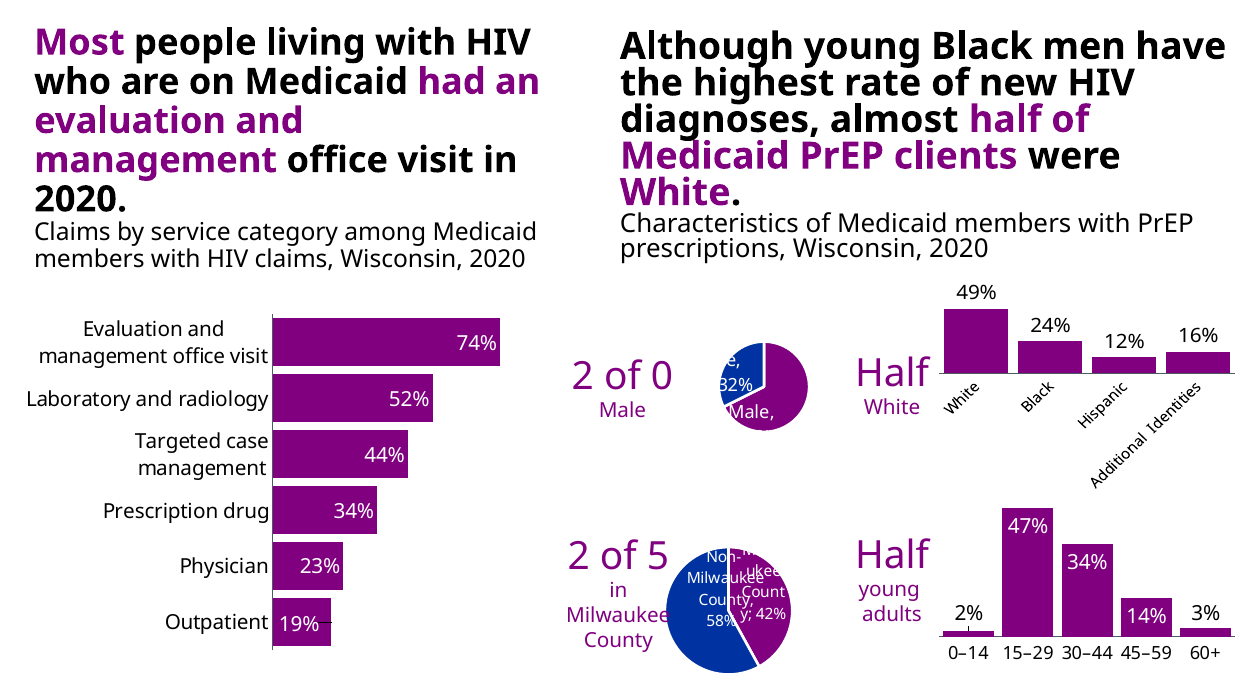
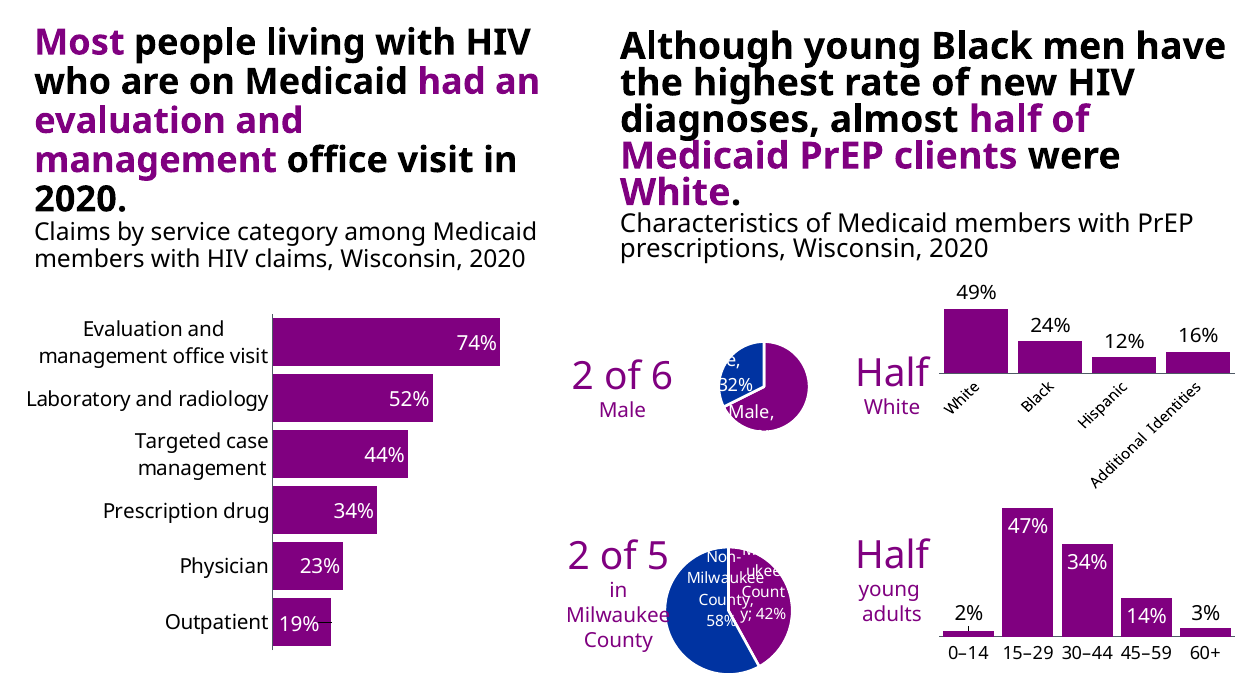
0: 0 -> 6 (662, 376)
